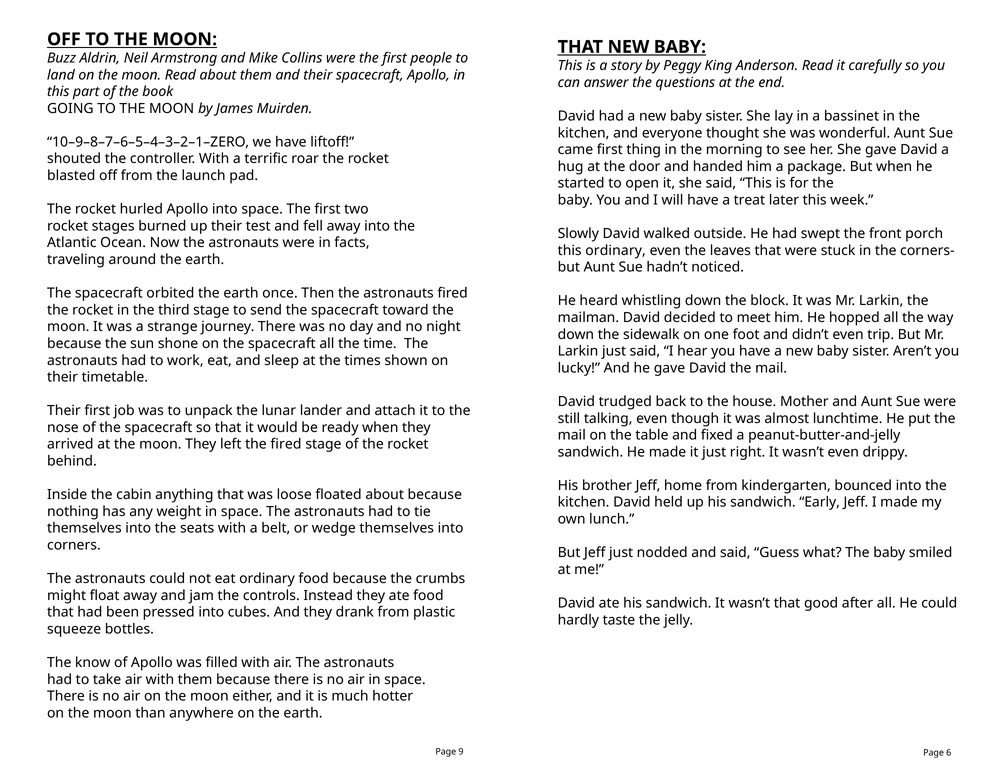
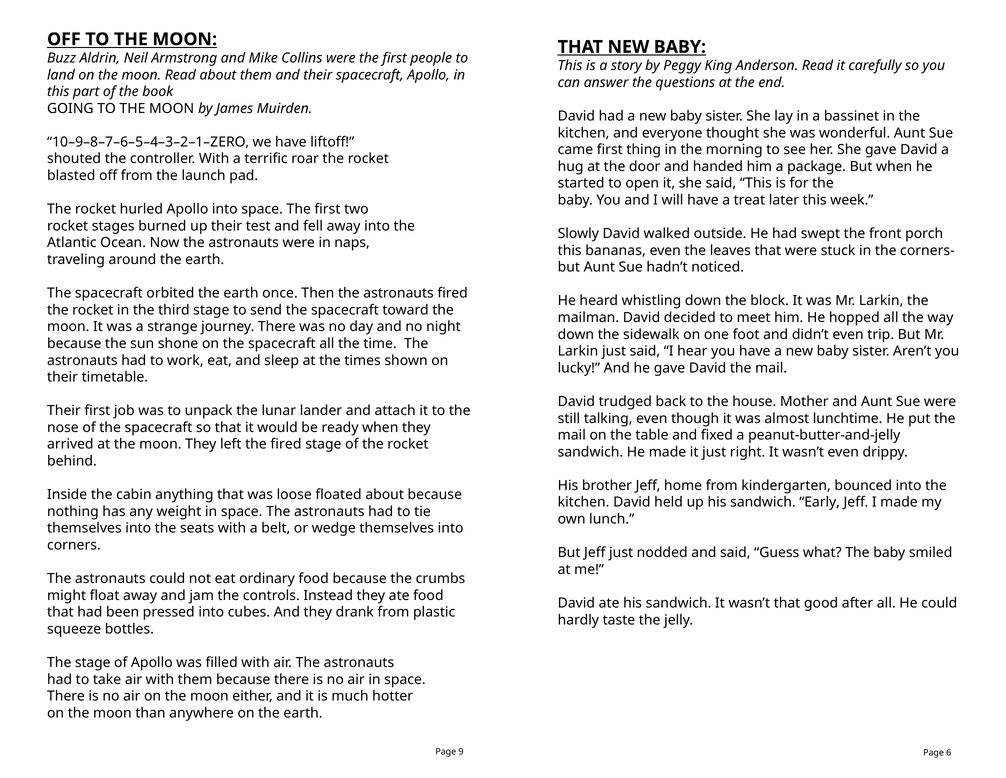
facts: facts -> naps (352, 243)
this ordinary: ordinary -> bananas (616, 250)
The know: know -> stage (93, 662)
